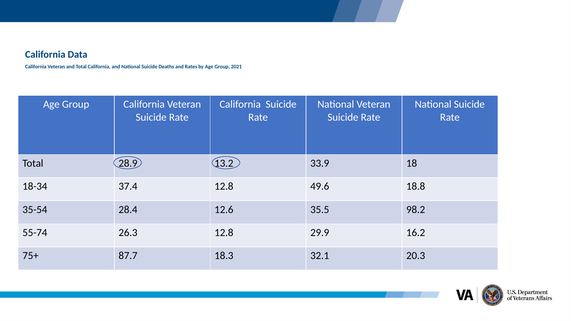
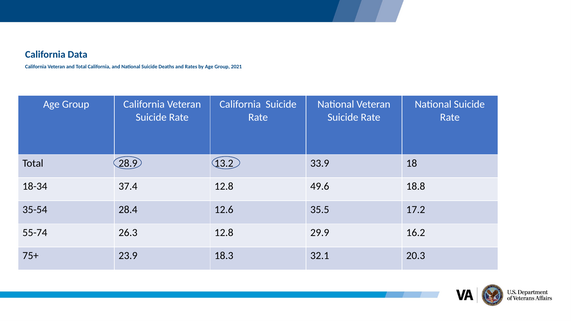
98.2: 98.2 -> 17.2 (416, 210)
87.7: 87.7 -> 23.9 (128, 256)
